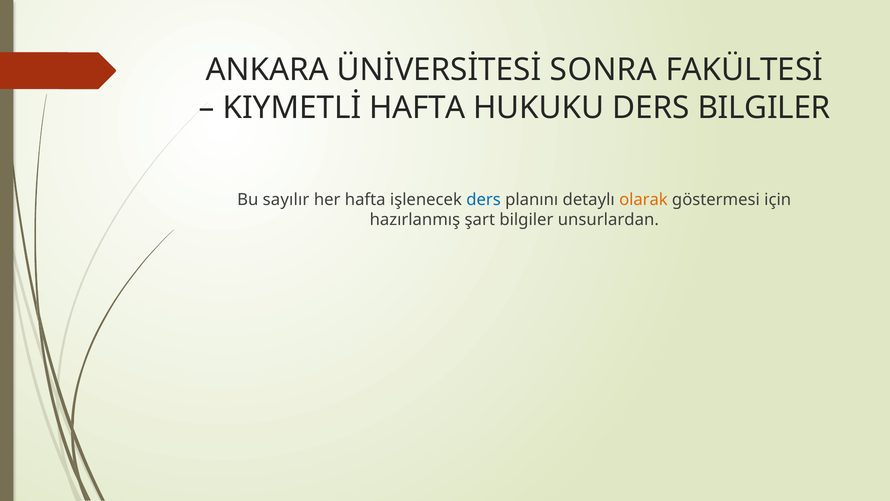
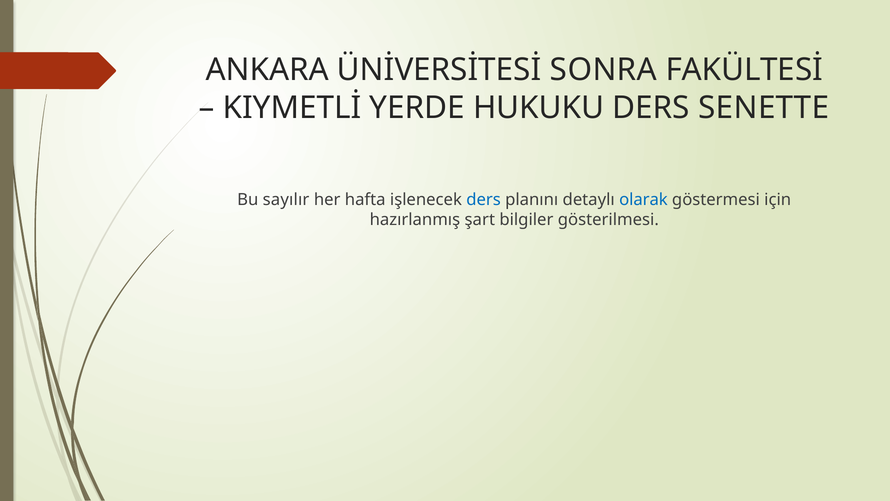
KIYMETLİ HAFTA: HAFTA -> YERDE (417, 108)
DERS BILGILER: BILGILER -> SENETTE (764, 108)
olarak colour: orange -> blue (643, 200)
unsurlardan: unsurlardan -> gösterilmesi (608, 220)
